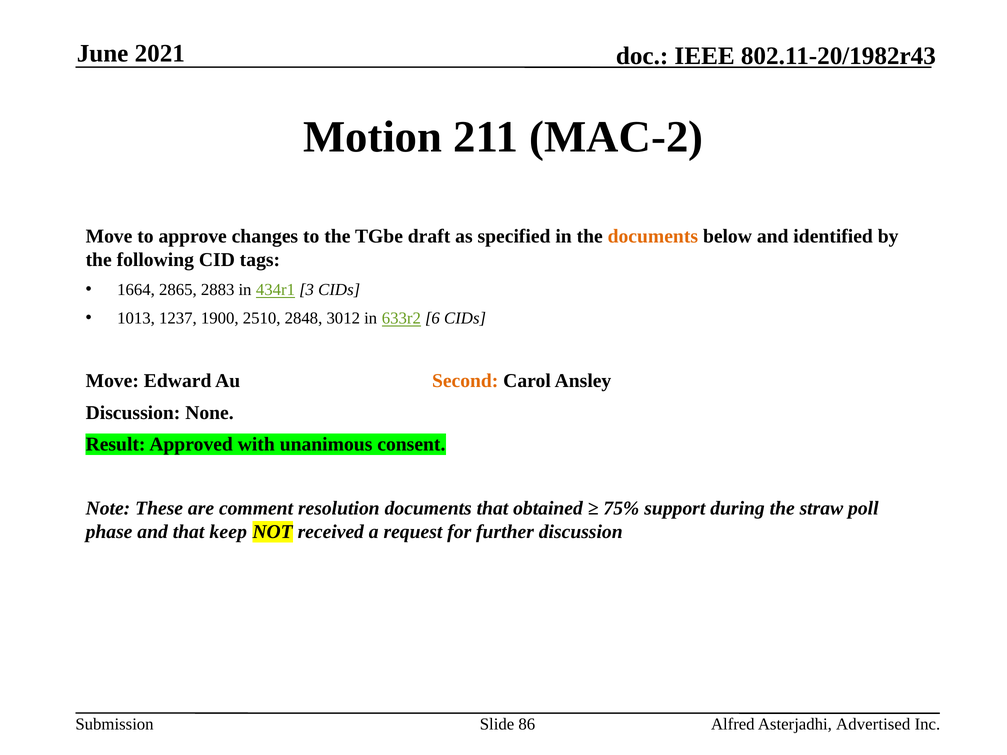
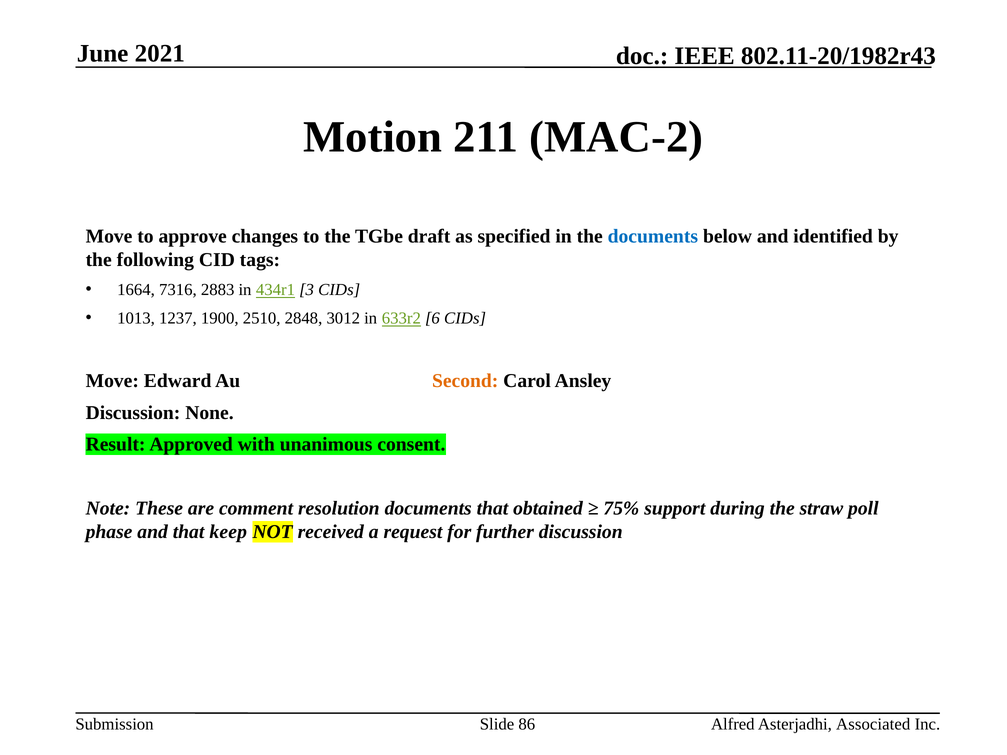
documents colour: orange -> blue (653, 236)
2865: 2865 -> 7316 (178, 290)
Advertised: Advertised -> Associated (873, 724)
